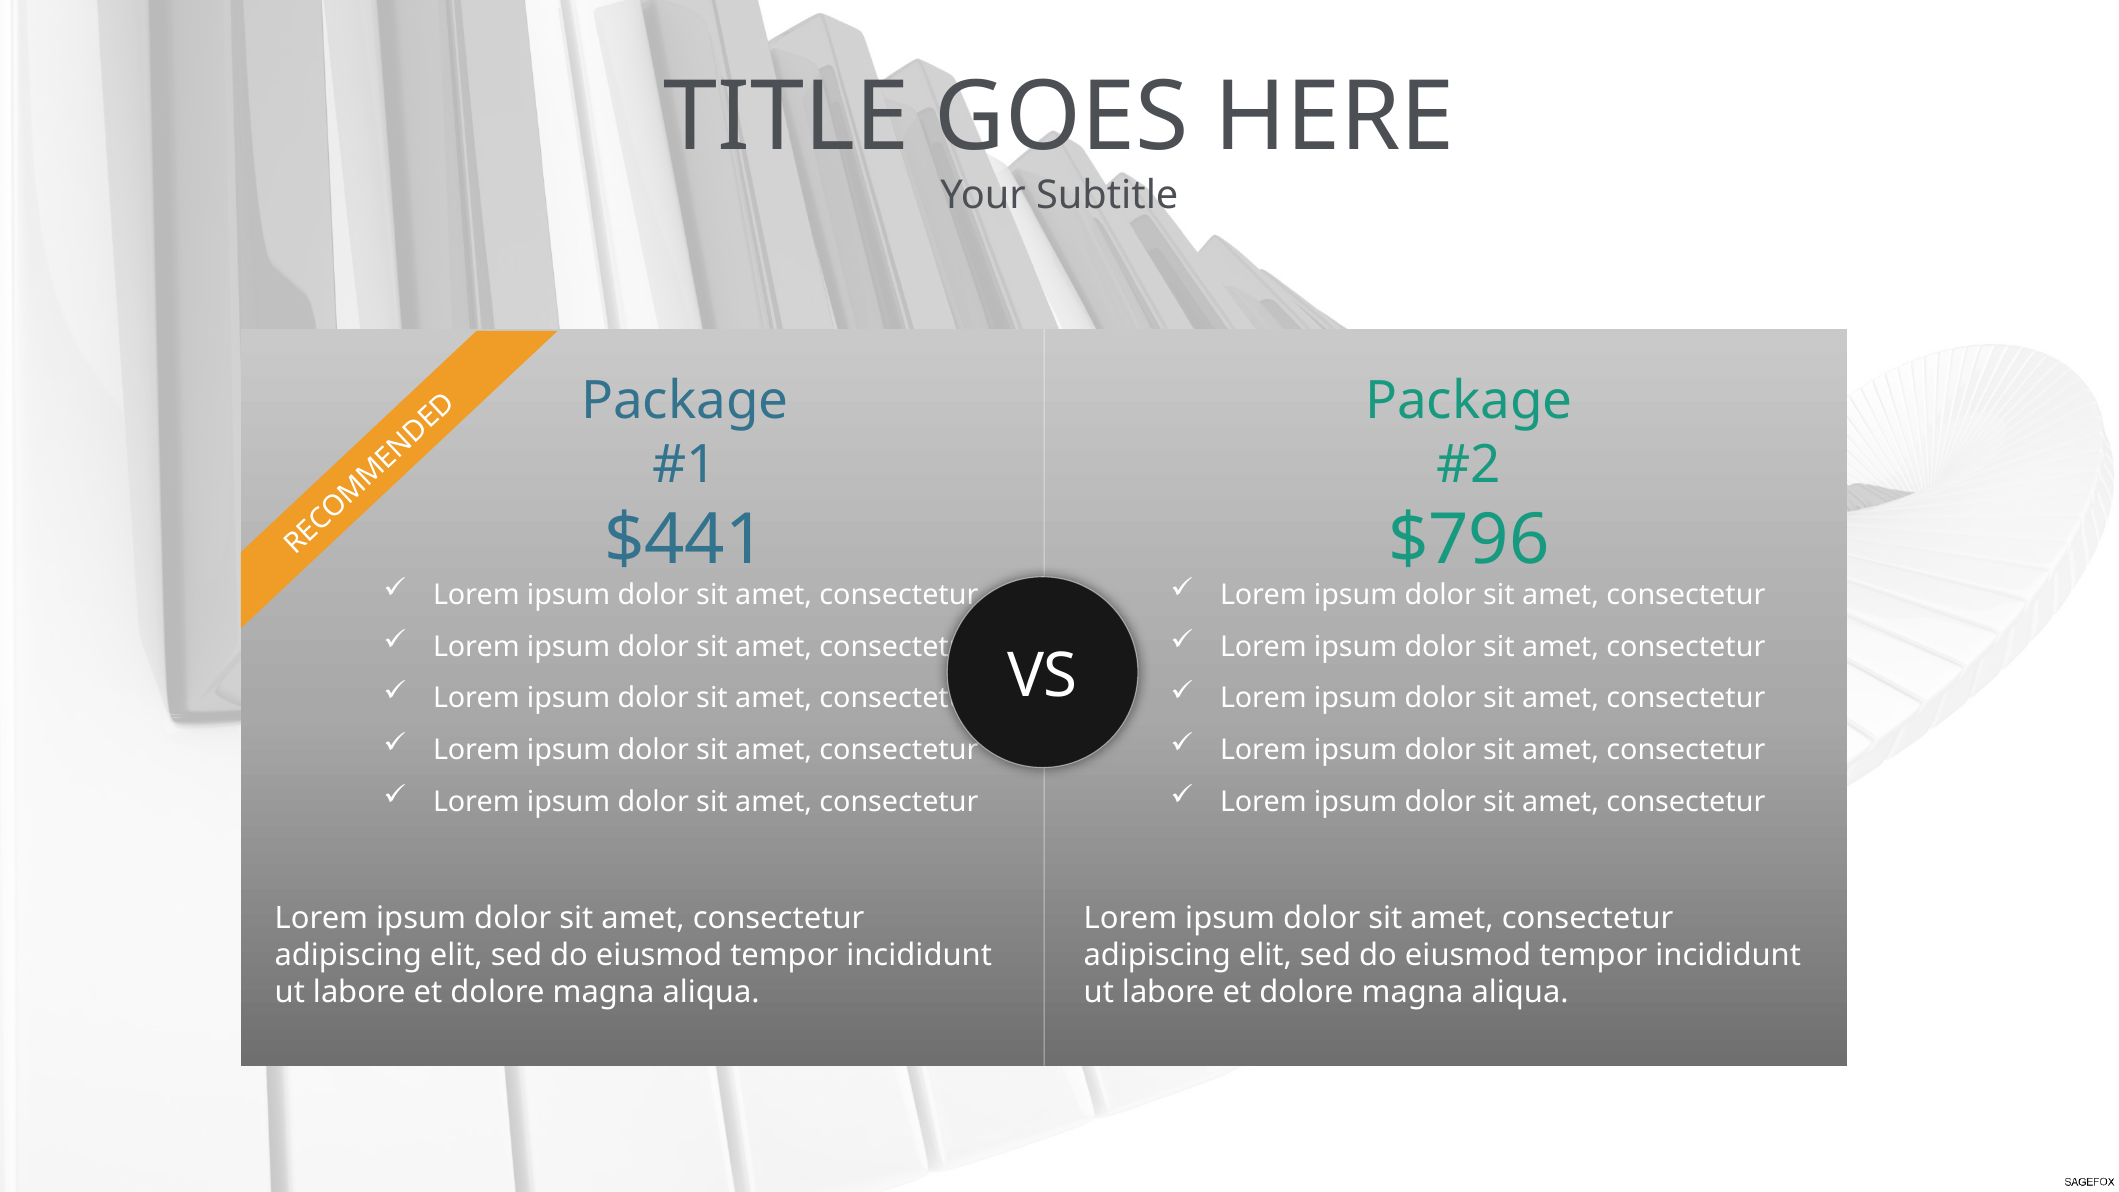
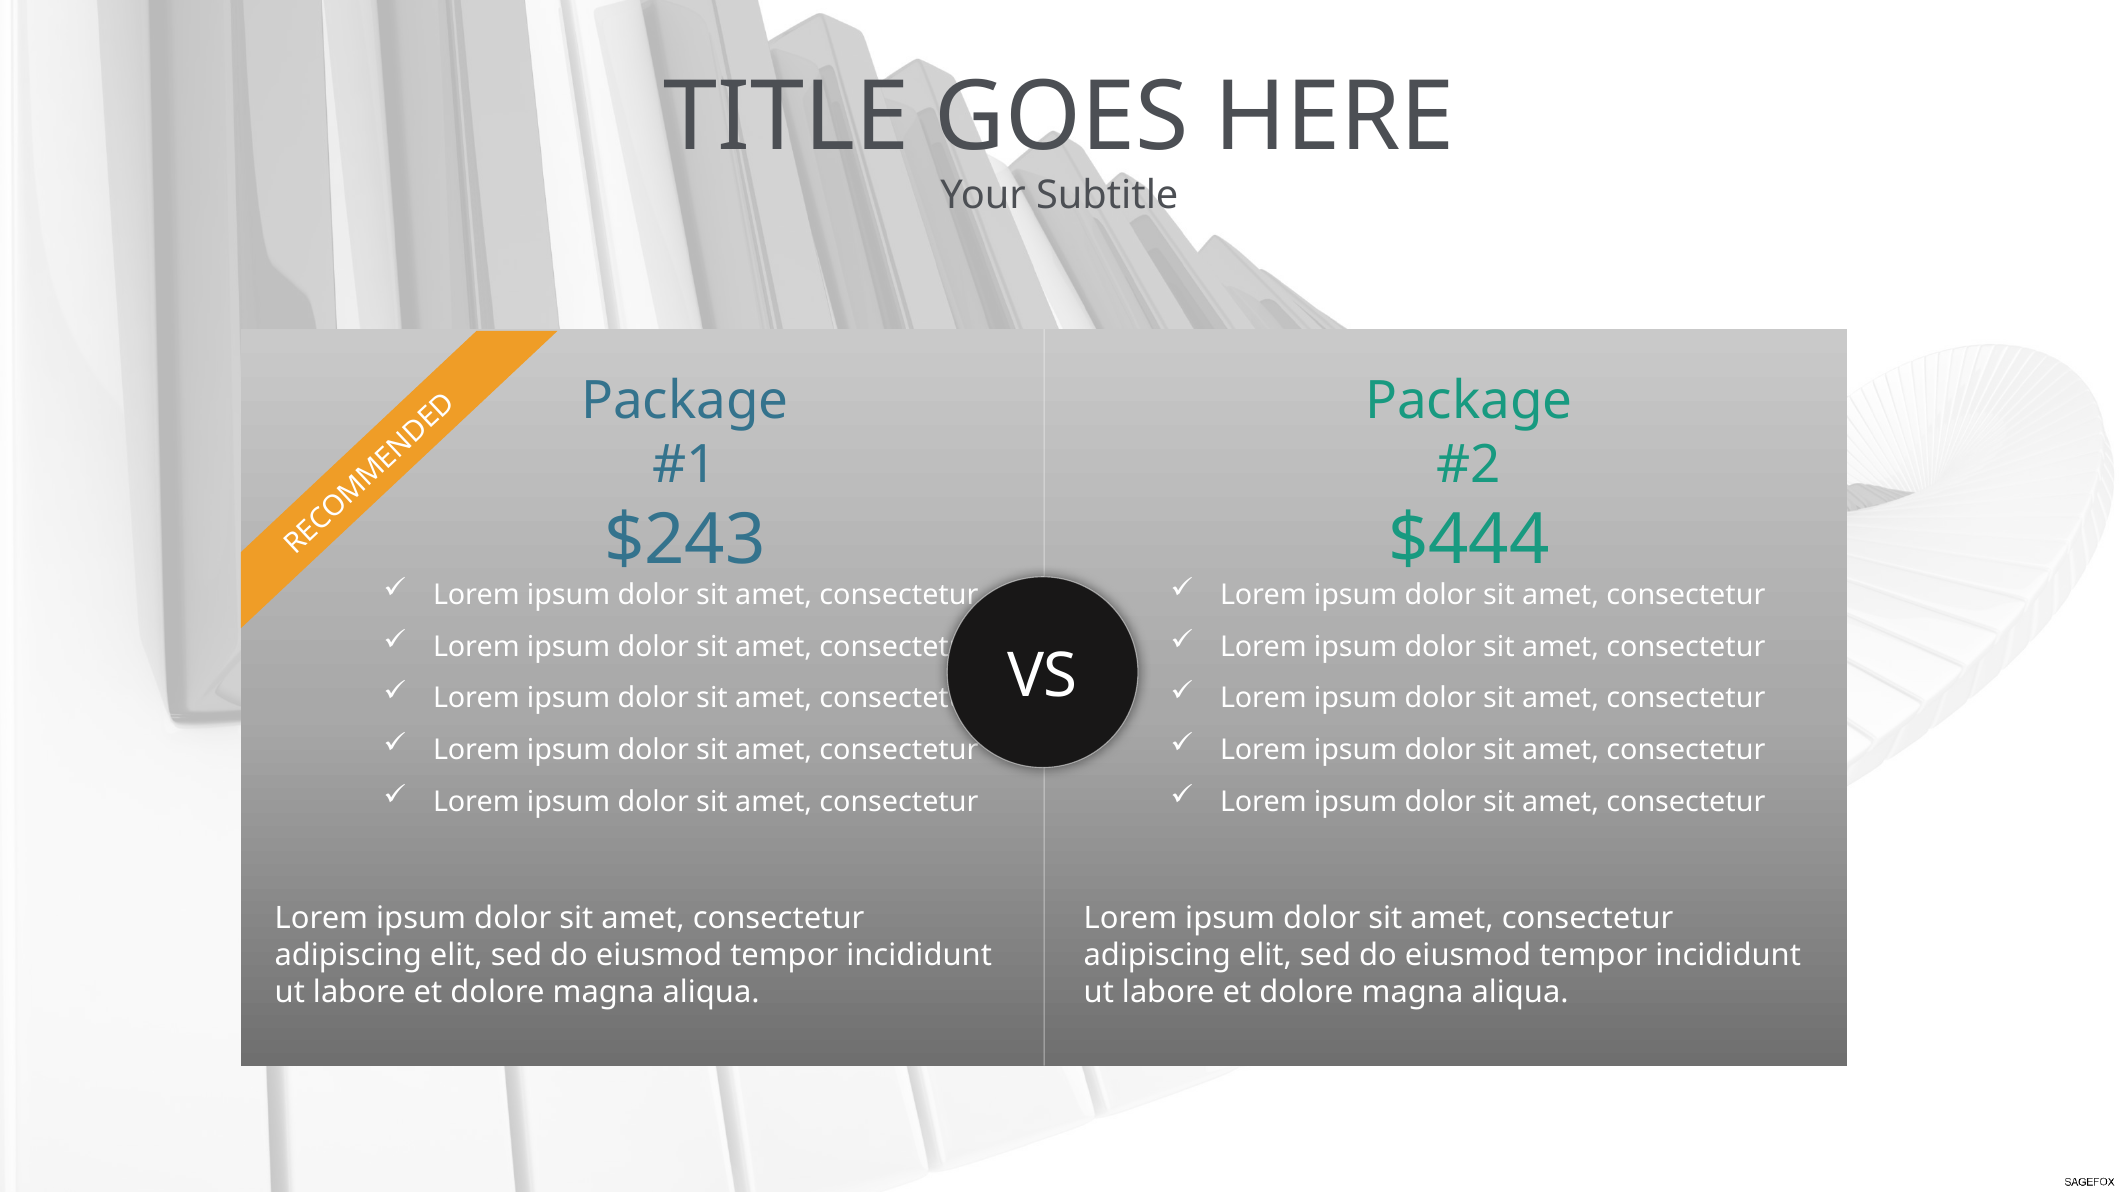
$441: $441 -> $243 (685, 540)
$796: $796 -> $444 (1469, 540)
